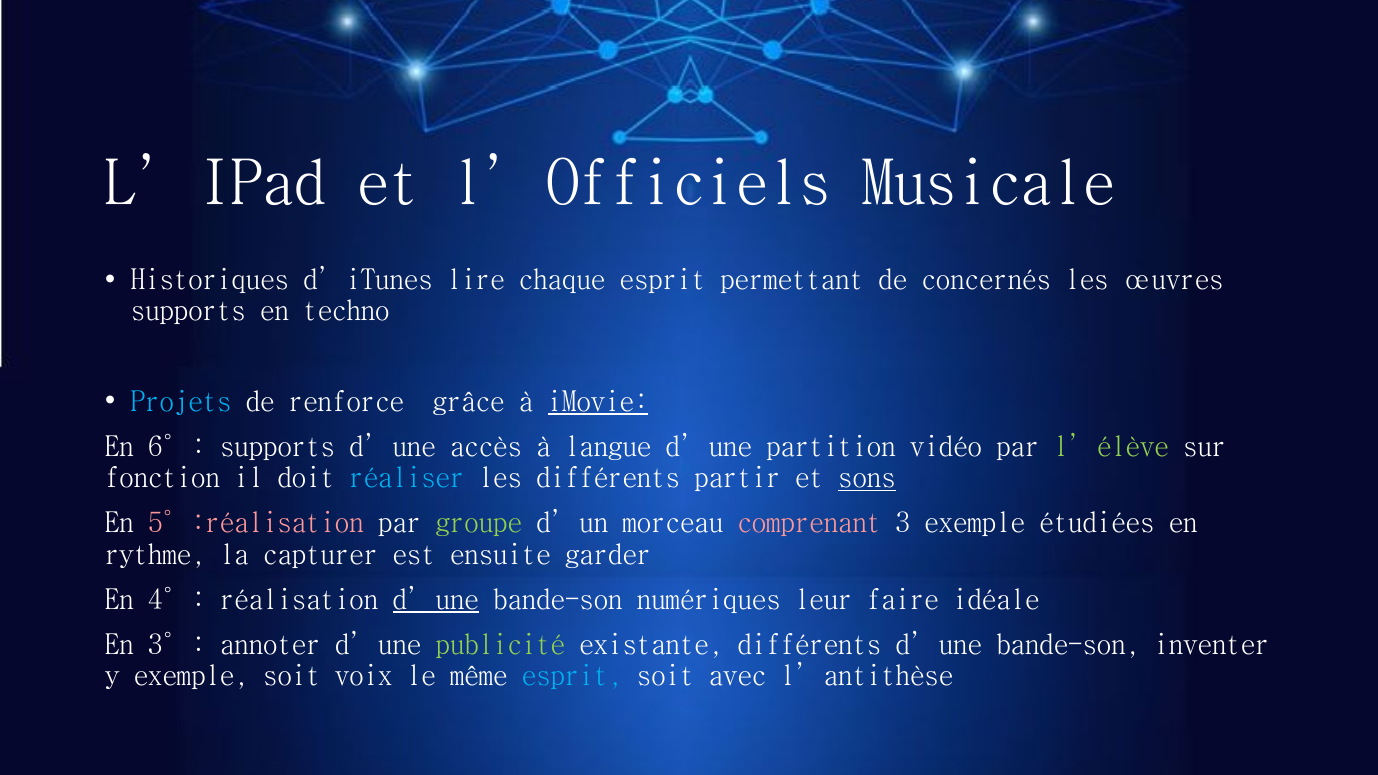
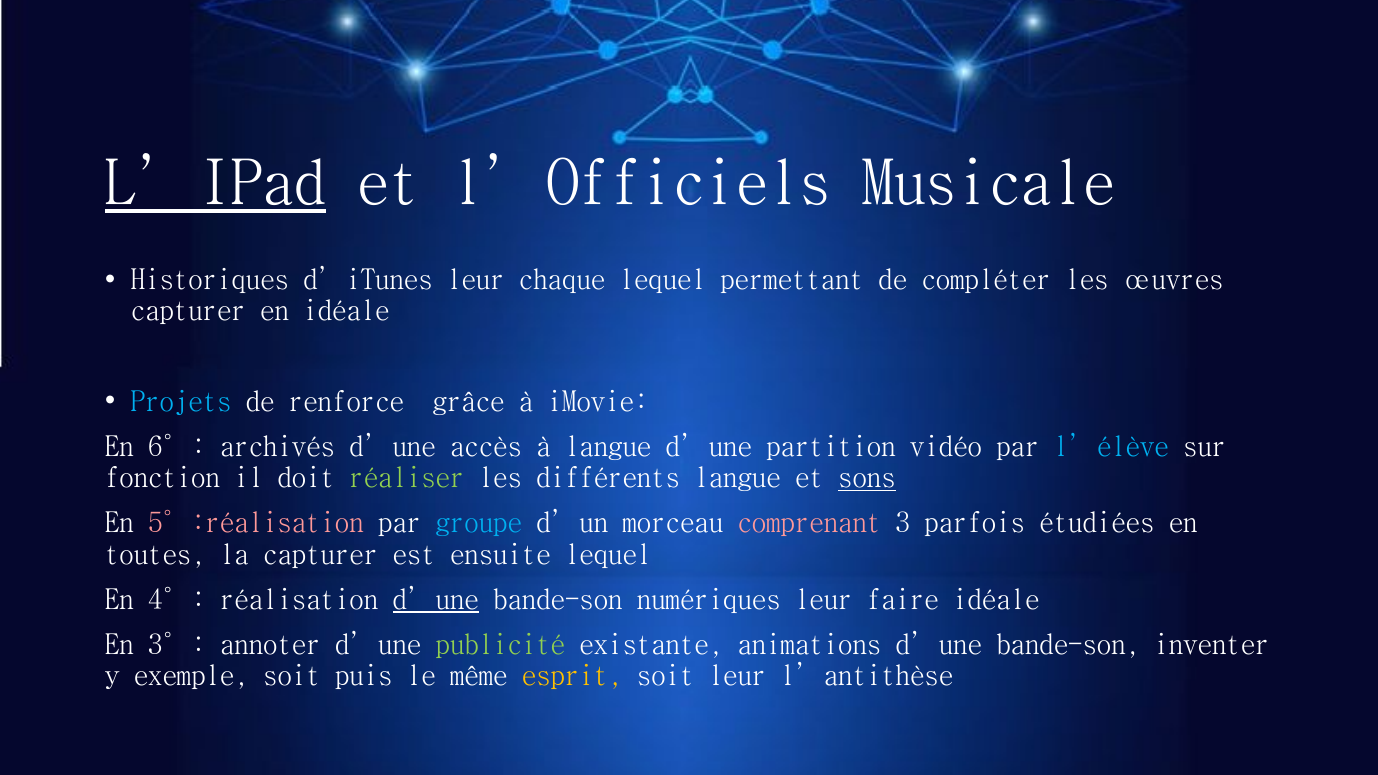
L’IPad underline: none -> present (216, 184)
d’iTunes lire: lire -> leur (476, 280)
chaque esprit: esprit -> lequel (663, 280)
concernés: concernés -> compléter (986, 280)
supports: supports -> capturer (188, 311)
en techno: techno -> idéale (347, 311)
iMovie underline: present -> none (598, 402)
6° supports: supports -> archivés (278, 447)
l’élève colour: light green -> light blue (1111, 447)
réaliser colour: light blue -> light green (407, 478)
différents partir: partir -> langue (738, 478)
groupe colour: light green -> light blue (479, 524)
3 exemple: exemple -> parfois (975, 524)
rythme: rythme -> toutes (155, 555)
ensuite garder: garder -> lequel (608, 555)
existante différents: différents -> animations (809, 645)
voix: voix -> puis (364, 676)
esprit colour: light blue -> yellow (572, 676)
soit avec: avec -> leur (738, 676)
